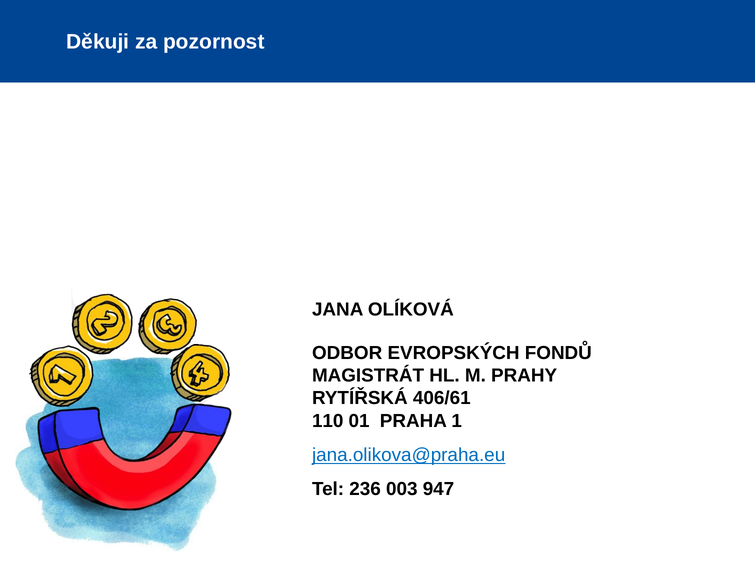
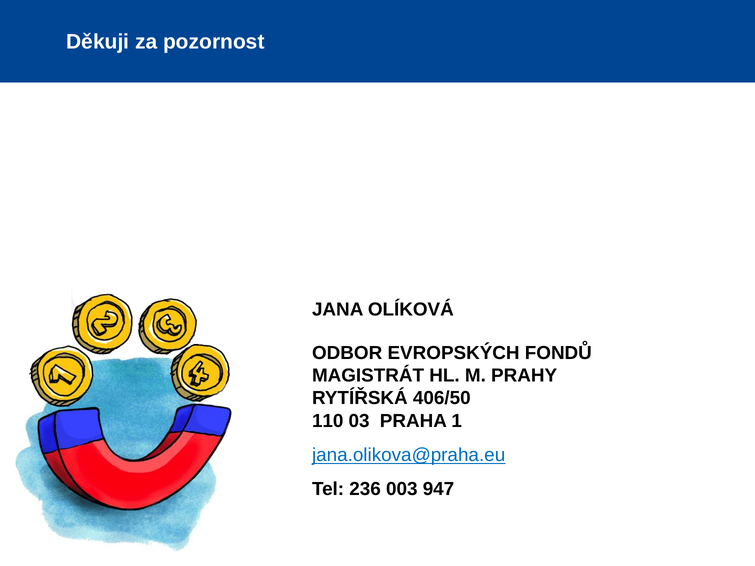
406/61: 406/61 -> 406/50 (442, 398)
01: 01 -> 03 (359, 421)
